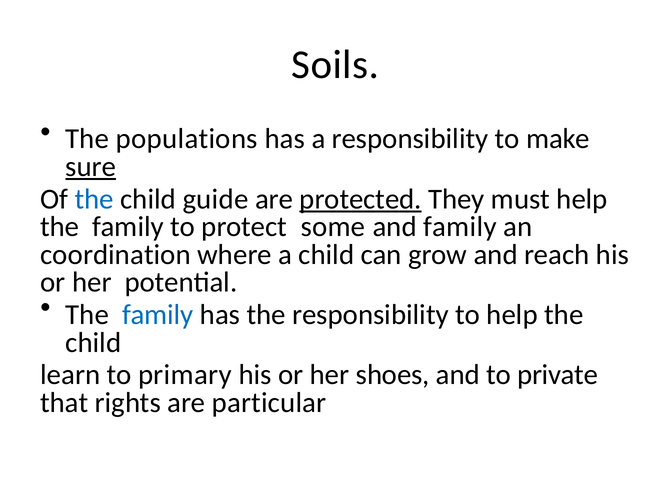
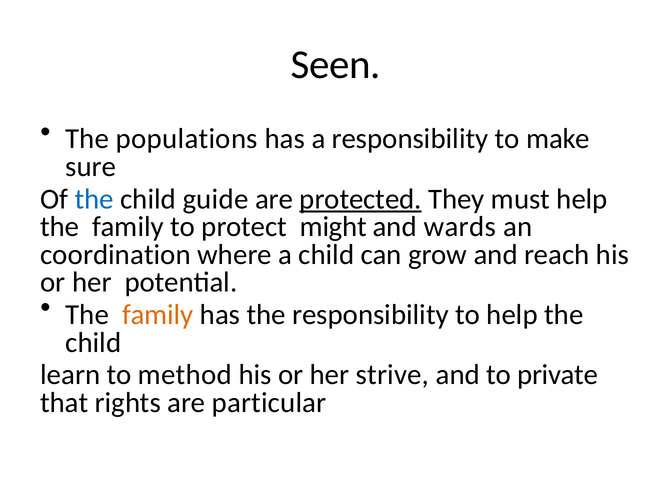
Soils: Soils -> Seen (336, 65)
sure underline: present -> none (91, 167)
some: some -> might (333, 227)
and family: family -> wards (460, 227)
family colour: blue -> orange (158, 315)
primary: primary -> method (185, 375)
shoes: shoes -> strive (393, 375)
